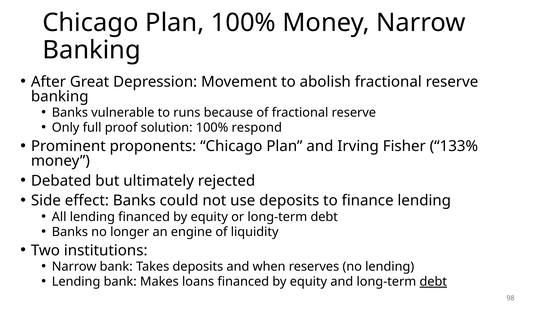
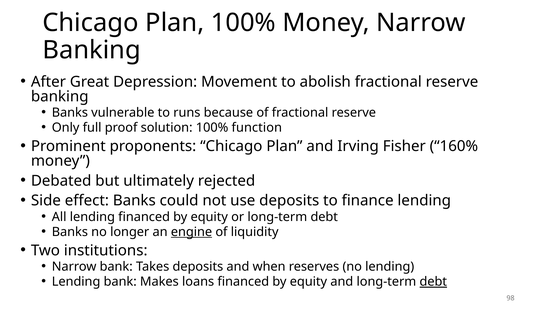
respond: respond -> function (257, 128)
133%: 133% -> 160% (454, 146)
engine underline: none -> present (192, 232)
